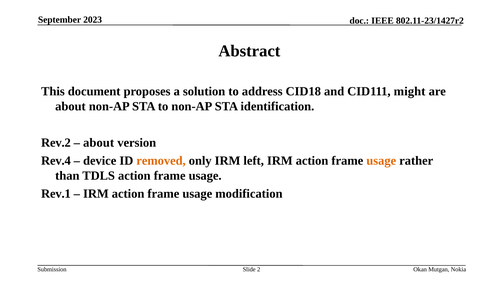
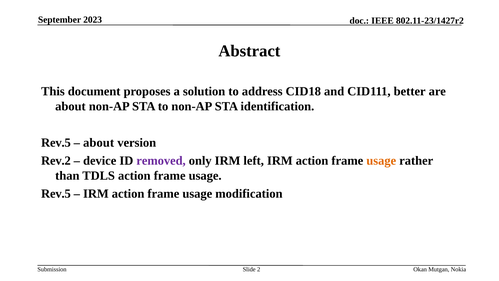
might: might -> better (410, 91)
Rev.2: Rev.2 -> Rev.5 (56, 142)
Rev.4: Rev.4 -> Rev.2 (56, 161)
removed colour: orange -> purple (161, 161)
Rev.1: Rev.1 -> Rev.5 (56, 194)
